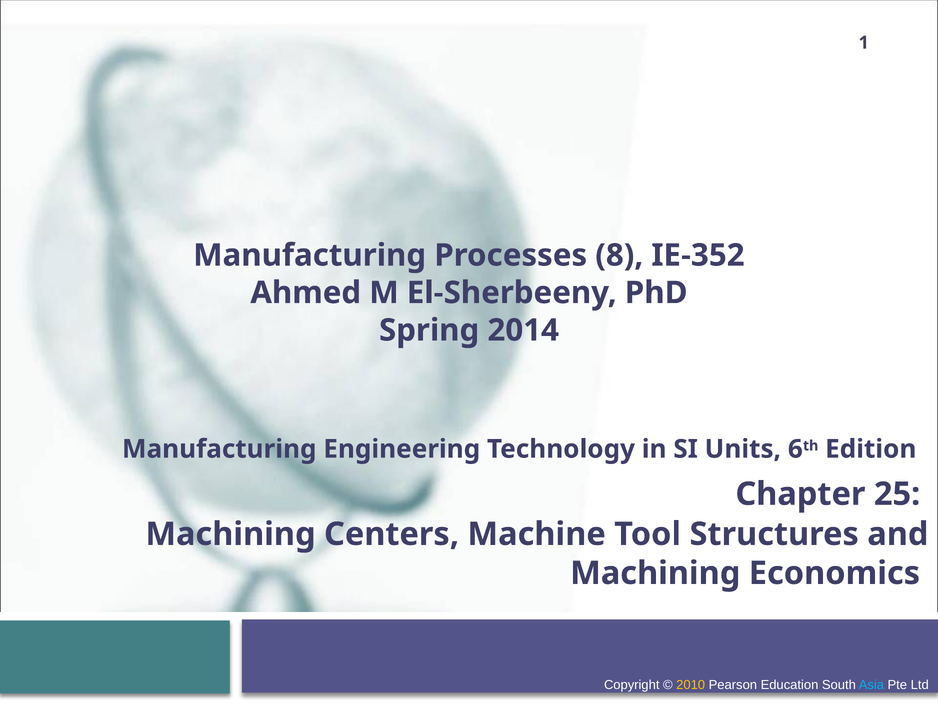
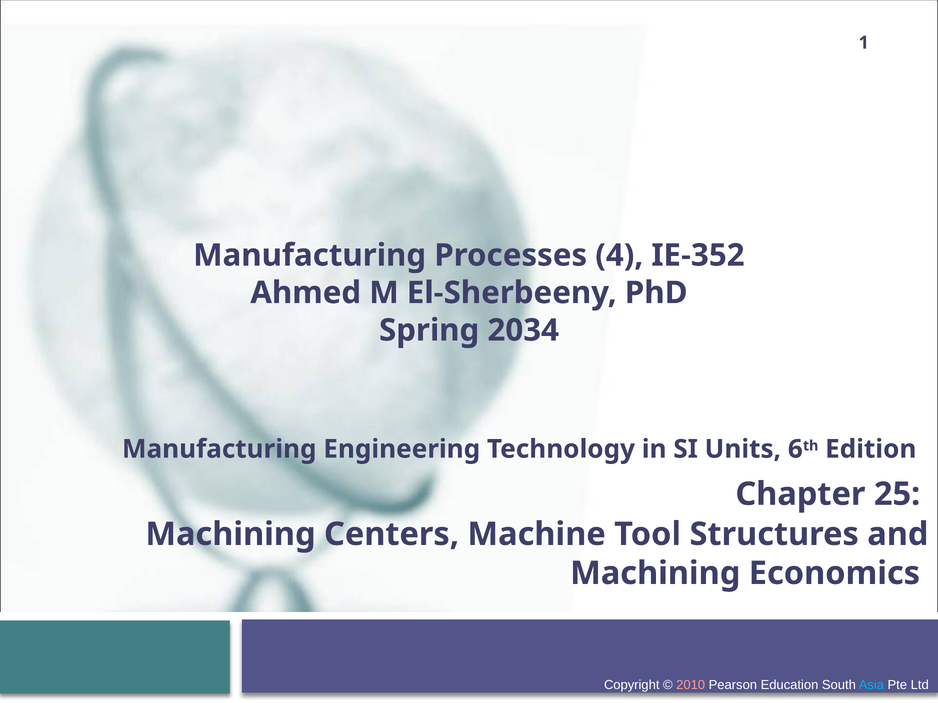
8: 8 -> 4 (619, 255)
2014: 2014 -> 2034 (523, 331)
2010 colour: yellow -> pink (691, 685)
